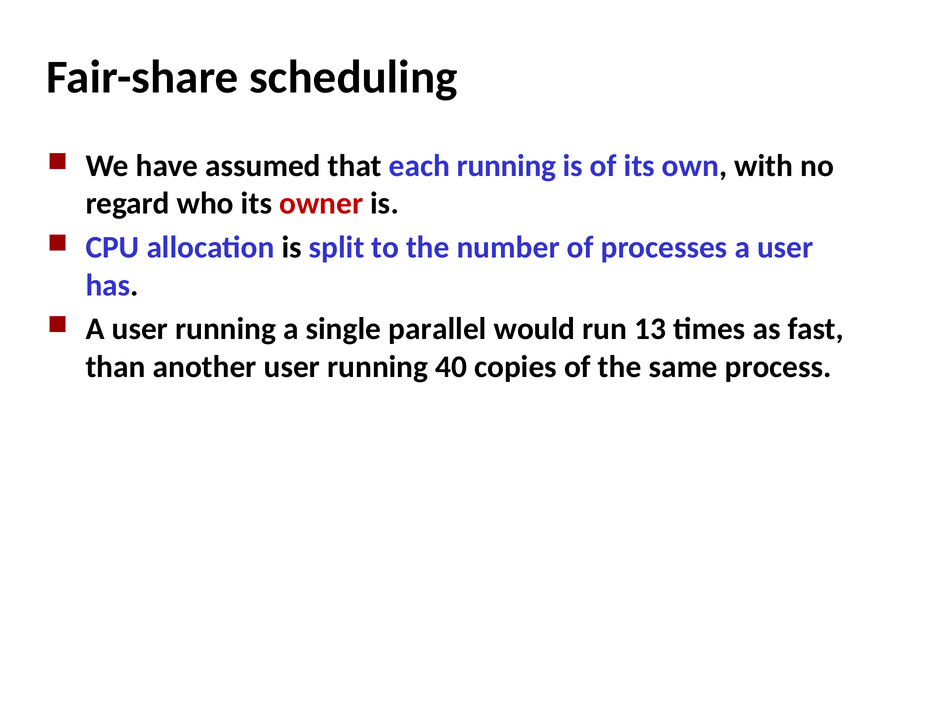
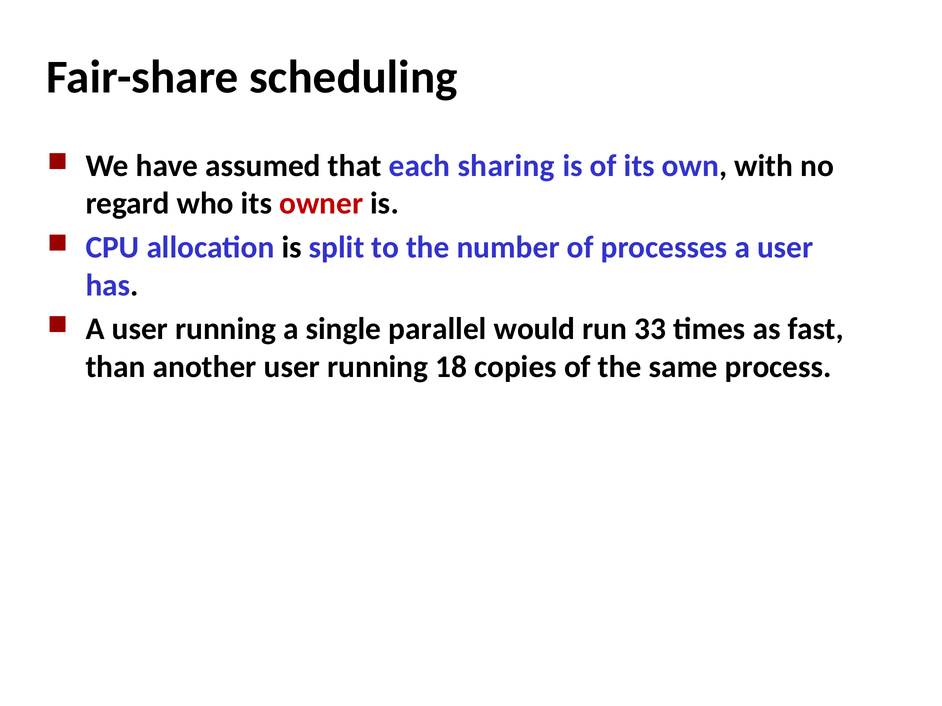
each running: running -> sharing (506, 166)
13: 13 -> 33 (650, 329)
40: 40 -> 18 (451, 367)
